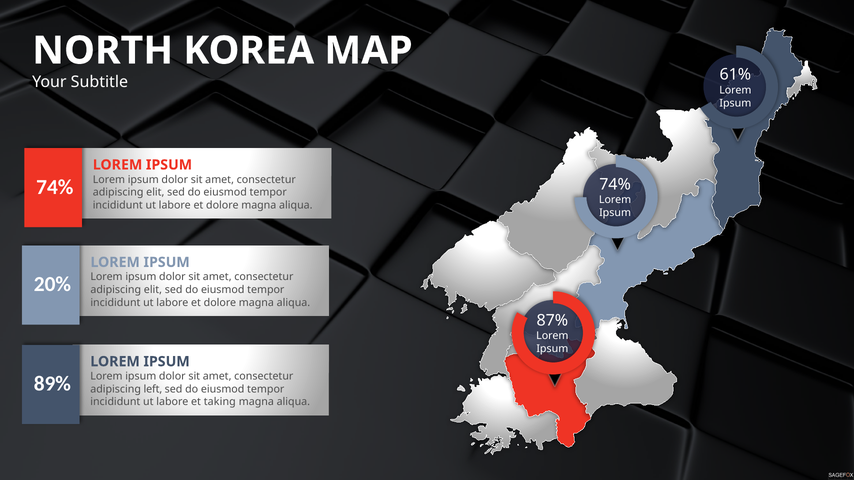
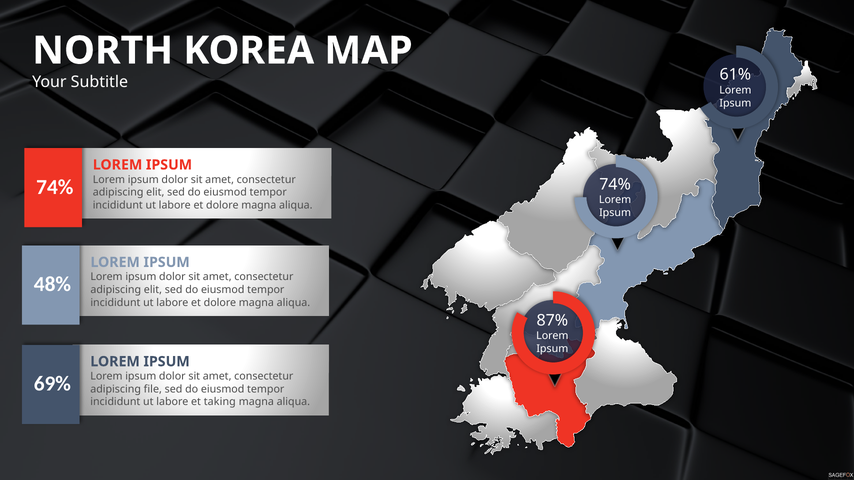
20%: 20% -> 48% (52, 285)
89%: 89% -> 69% (52, 384)
left: left -> file (153, 389)
